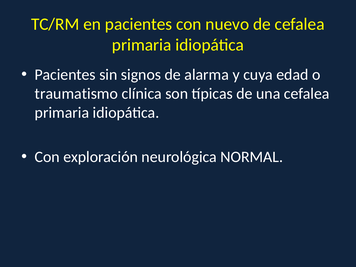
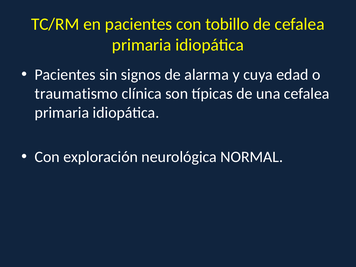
nuevo: nuevo -> tobillo (227, 24)
